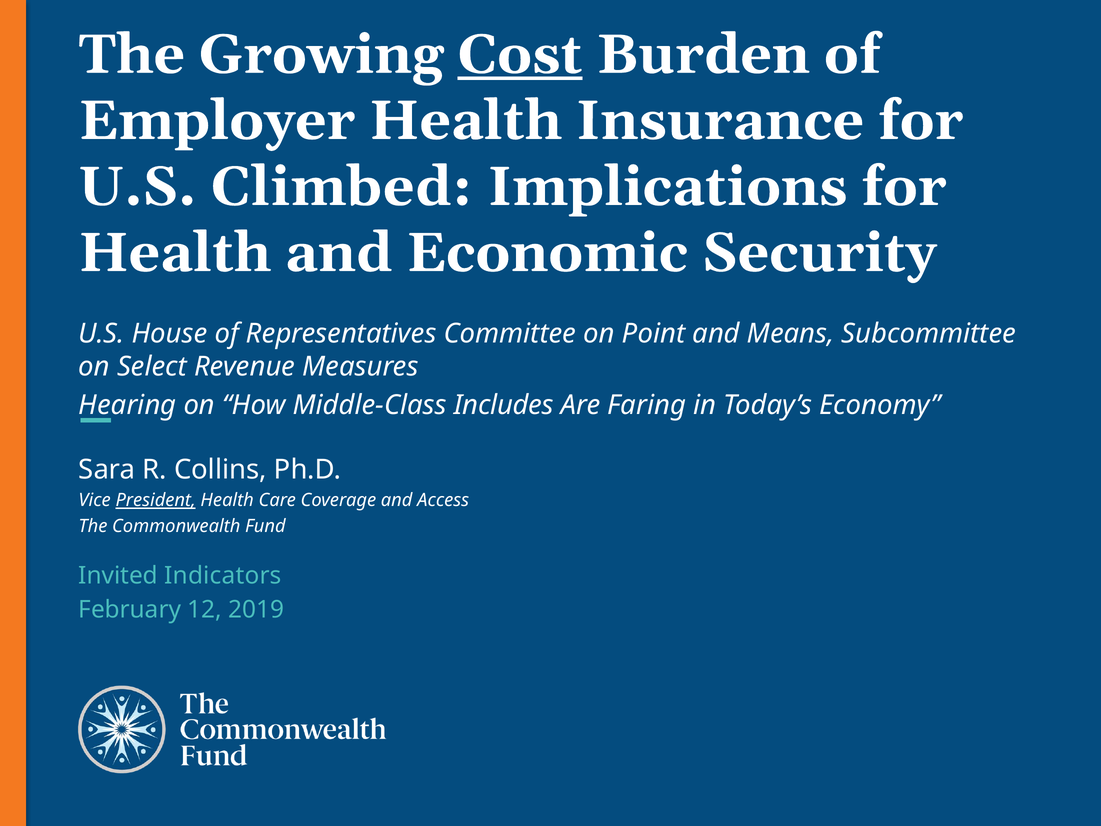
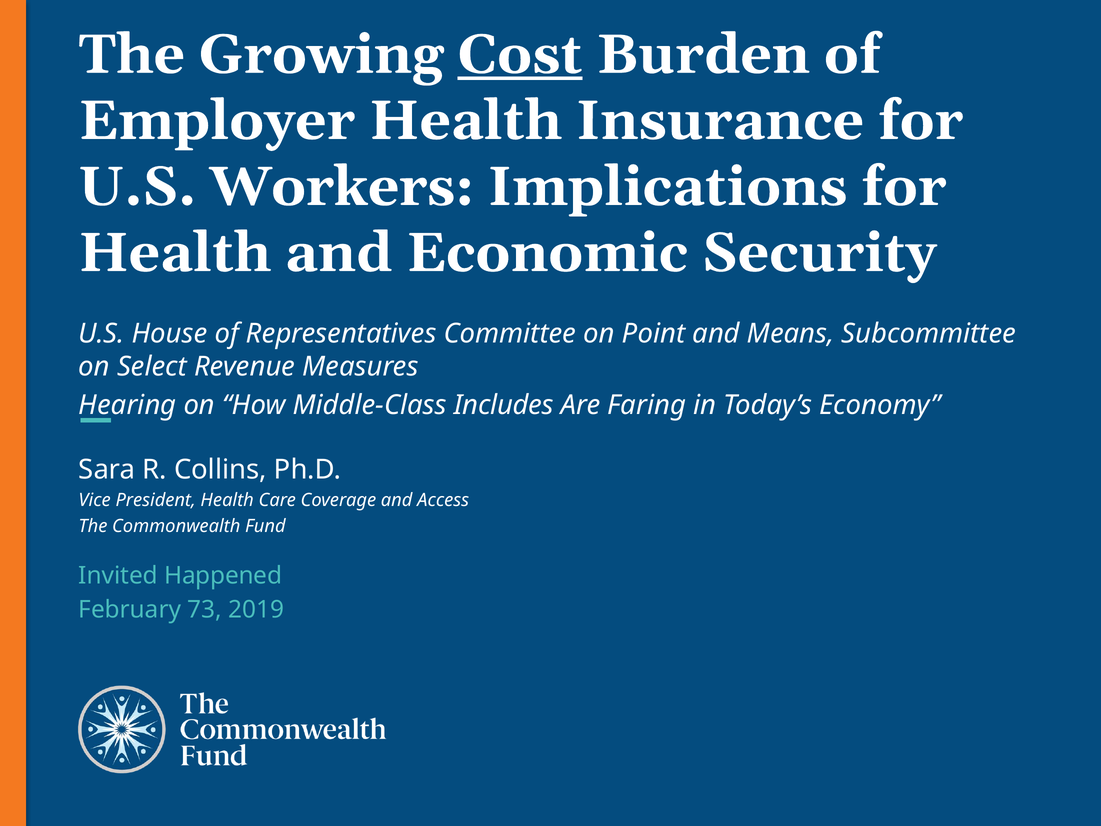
Climbed: Climbed -> Workers (342, 187)
President underline: present -> none (156, 500)
Indicators: Indicators -> Happened (223, 575)
12: 12 -> 73 (205, 610)
